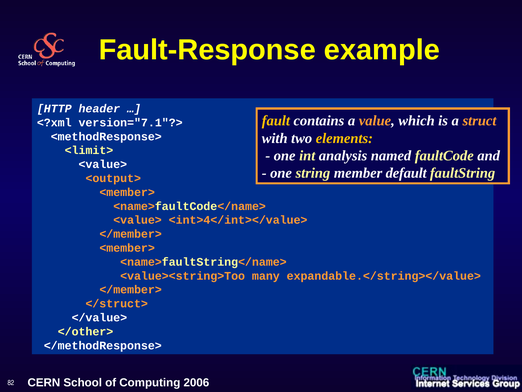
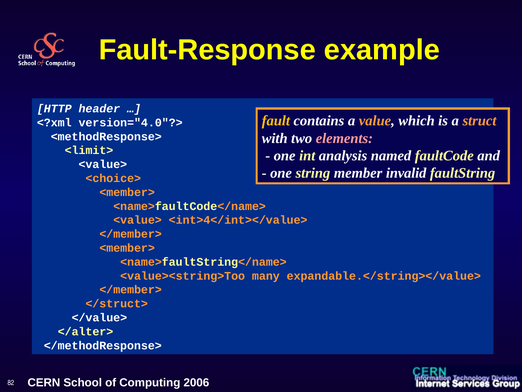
version="7.1"?>: version="7.1"?> -> version="4.0"?> (131, 122)
elements colour: yellow -> pink (344, 138)
default: default -> invalid (406, 173)
<output>: <output> -> <choice> (113, 178)
</other>: </other> -> </alter> (86, 331)
